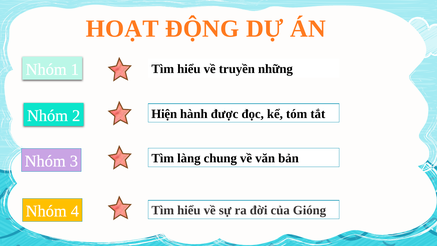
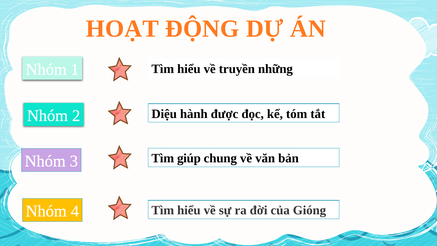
Hiện: Hiện -> Diệu (164, 114)
làng: làng -> giúp (189, 158)
